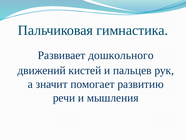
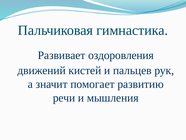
дошкольного: дошкольного -> оздоровления (121, 55)
